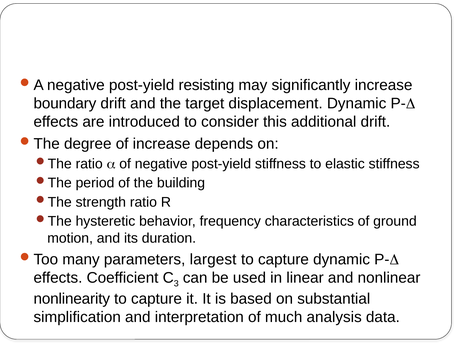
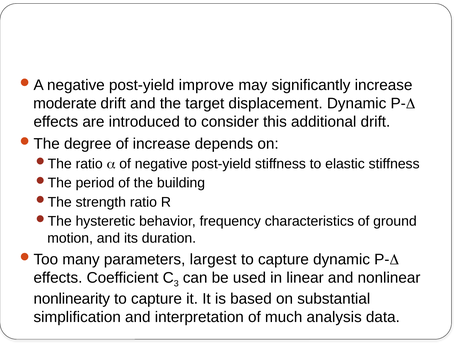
resisting: resisting -> improve (206, 85)
boundary: boundary -> moderate (65, 103)
